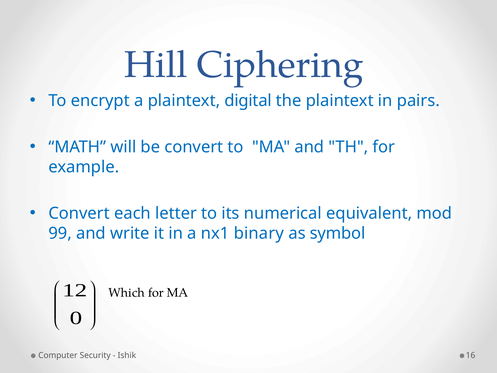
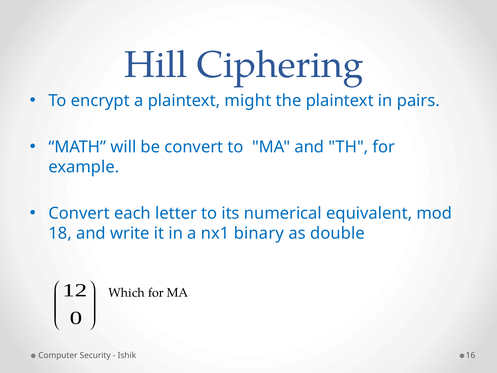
digital: digital -> might (248, 101)
99: 99 -> 18 (60, 233)
symbol: symbol -> double (337, 233)
